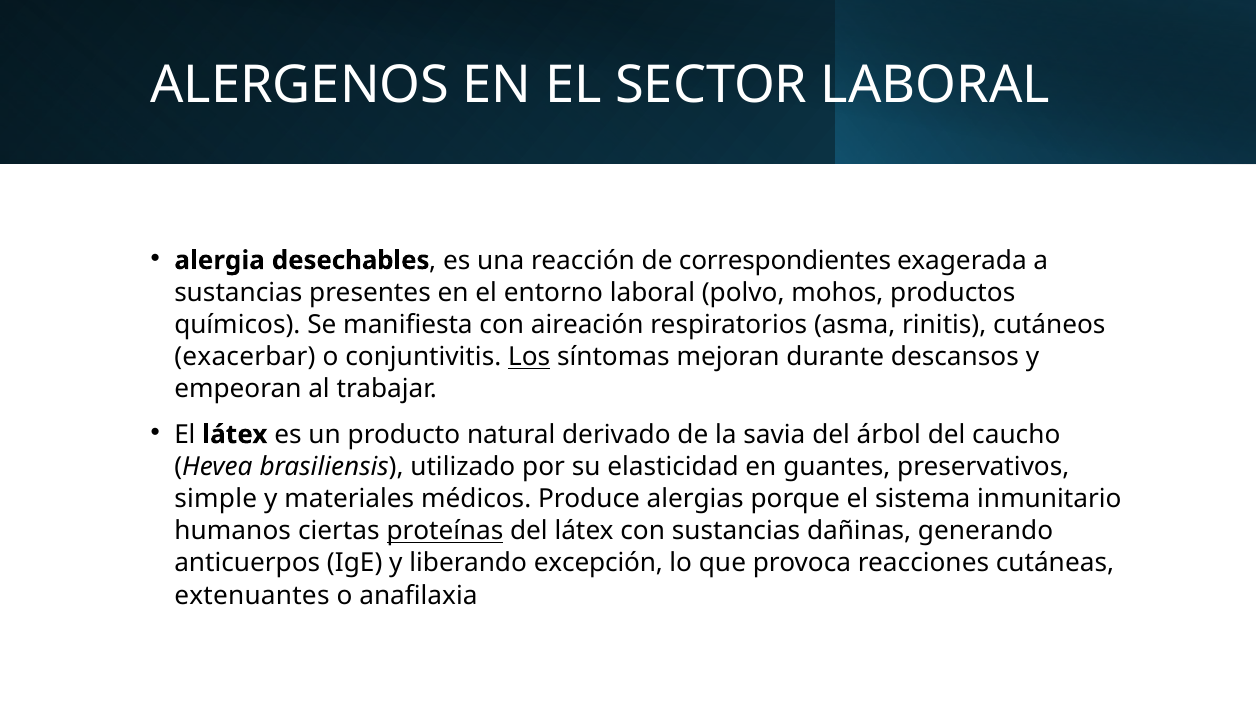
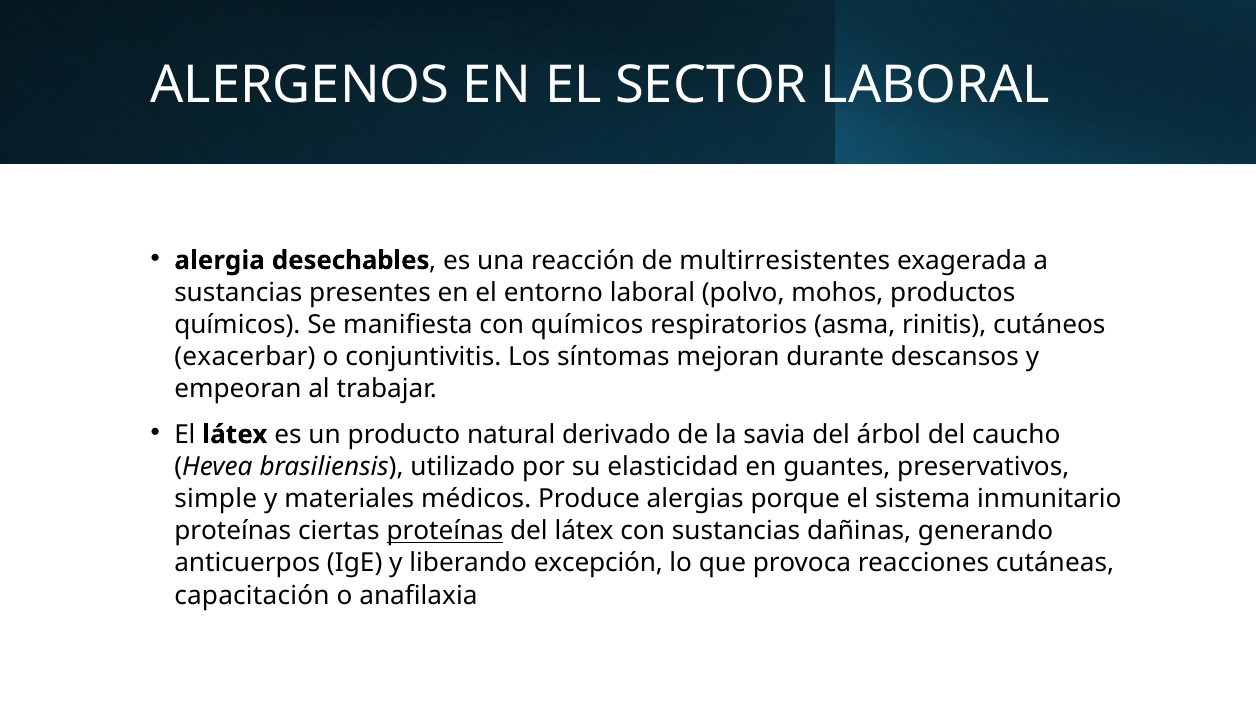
correspondientes: correspondientes -> multirresistentes (785, 261)
con aireación: aireación -> químicos (587, 325)
Los underline: present -> none (529, 357)
humanos: humanos -> proteínas (233, 532)
extenuantes: extenuantes -> capacitación (252, 596)
